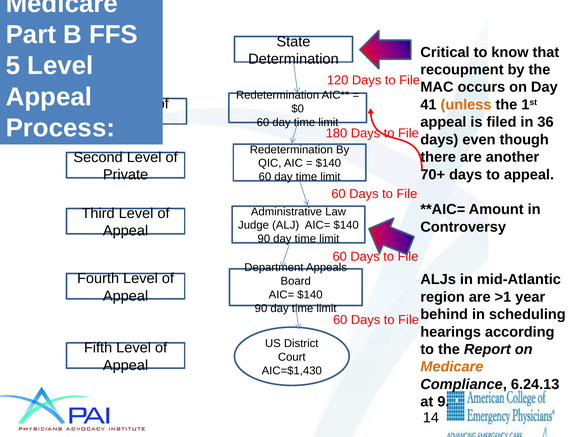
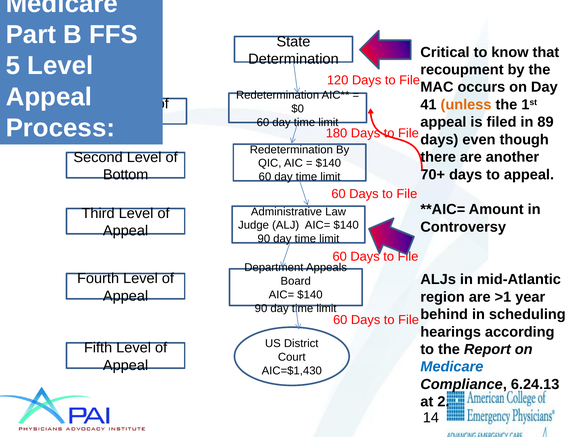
36: 36 -> 89 (545, 122)
Private: Private -> Bottom (126, 175)
Medicare colour: orange -> blue (452, 366)
9: 9 -> 2 (443, 401)
